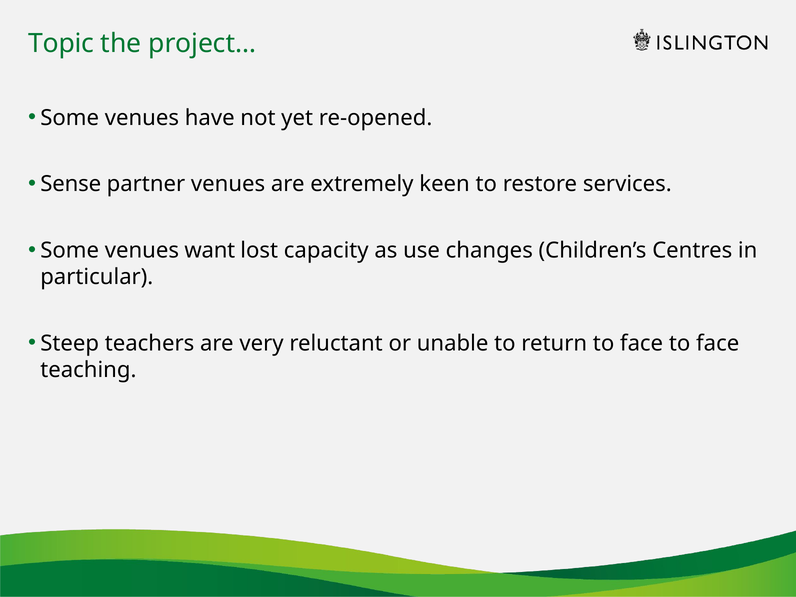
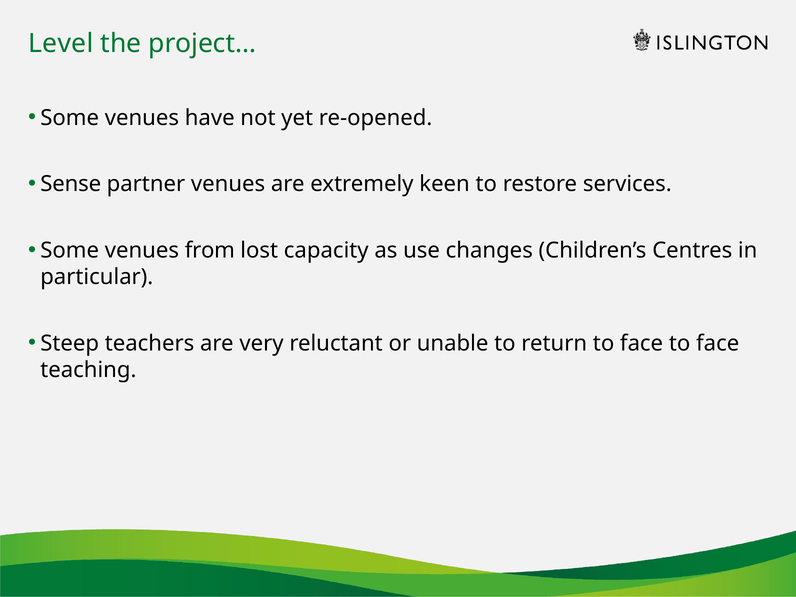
Topic: Topic -> Level (61, 43)
want: want -> from (210, 250)
